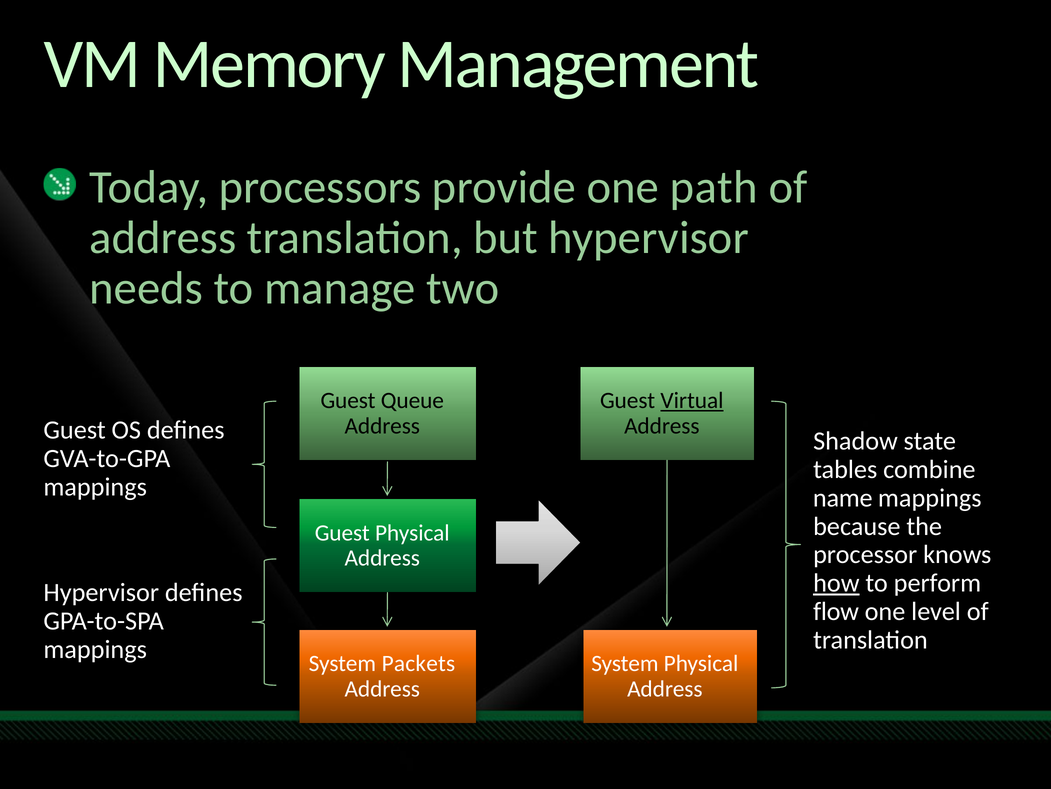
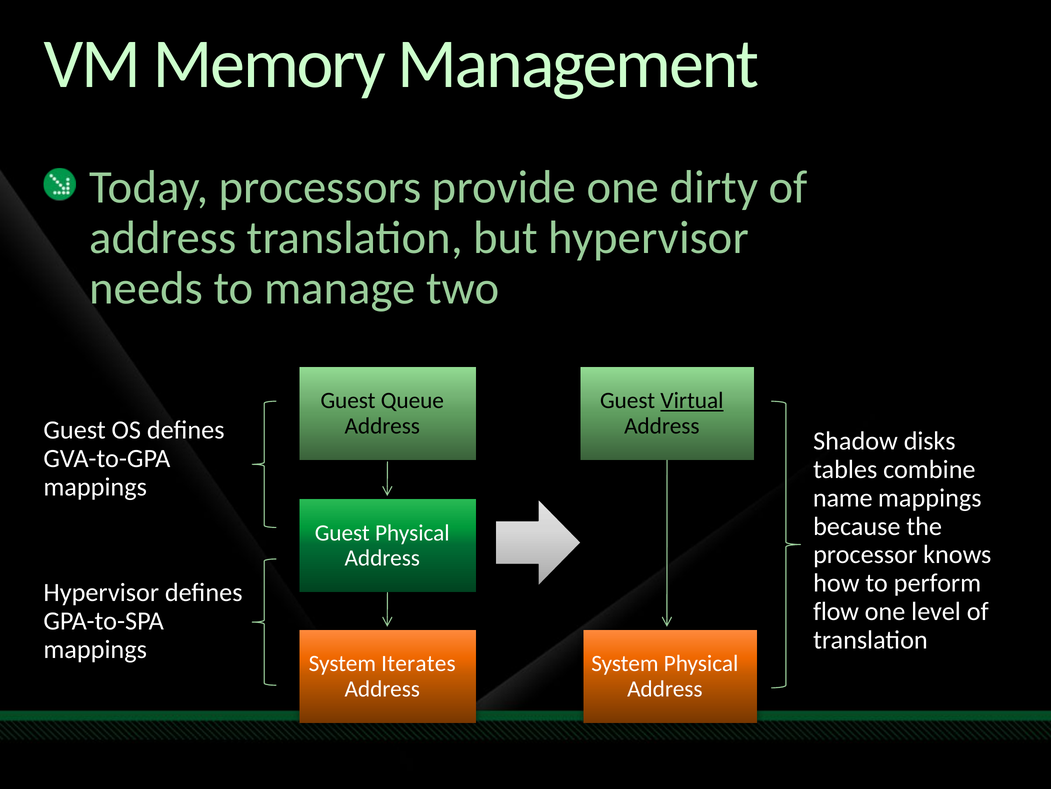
path: path -> dirty (714, 187)
state: state -> disks (930, 441)
how underline: present -> none (836, 583)
Packets: Packets -> Iterates (418, 663)
